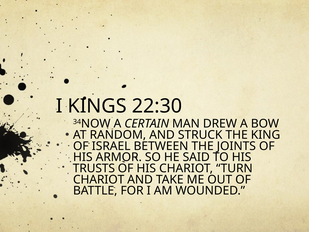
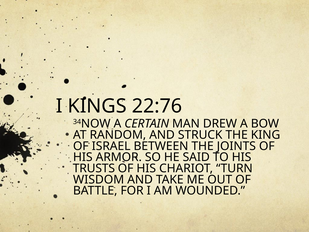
22:30: 22:30 -> 22:76 (157, 106)
CHARIOT: CHARIOT -> WISDOM (99, 179)
